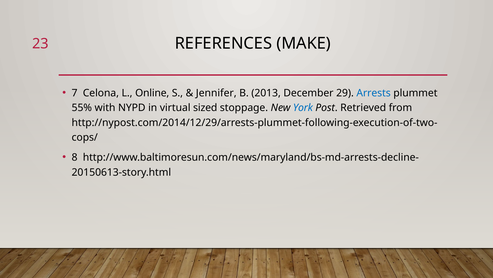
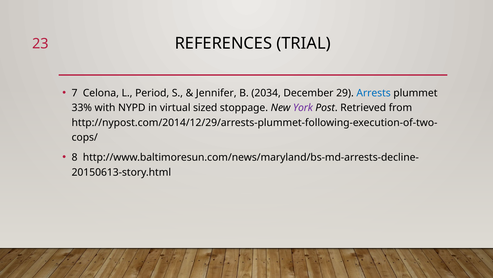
MAKE: MAKE -> TRIAL (304, 43)
Online: Online -> Period (152, 93)
2013: 2013 -> 2034 (266, 93)
55%: 55% -> 33% (82, 108)
York colour: blue -> purple (303, 108)
